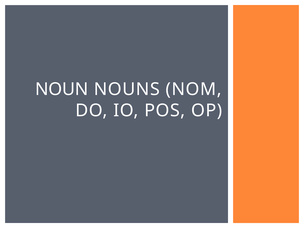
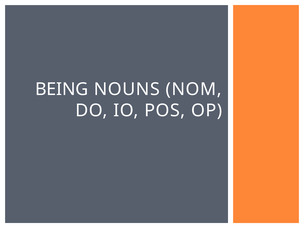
NOUN: NOUN -> BEING (62, 89)
